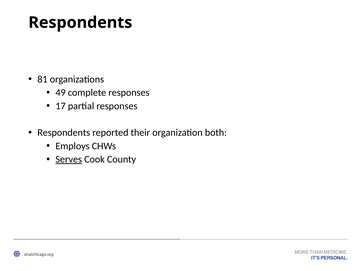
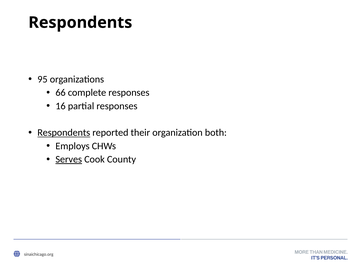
81: 81 -> 95 (42, 79)
49: 49 -> 66 (61, 93)
17: 17 -> 16 (61, 106)
Respondents underline: none -> present (64, 133)
